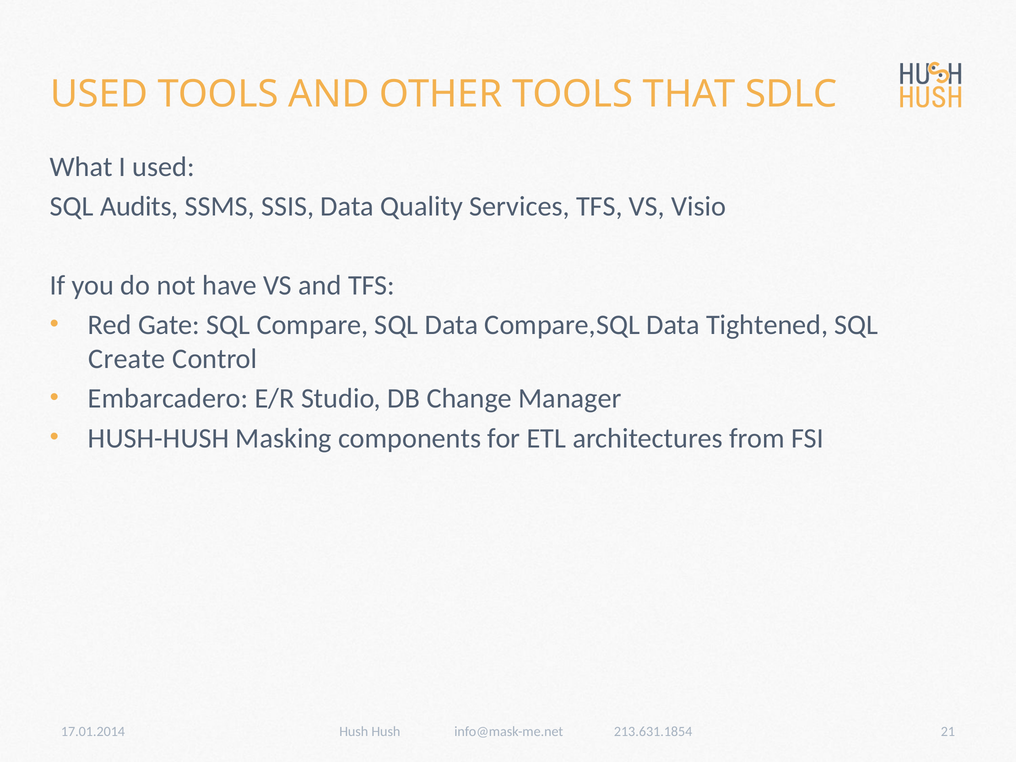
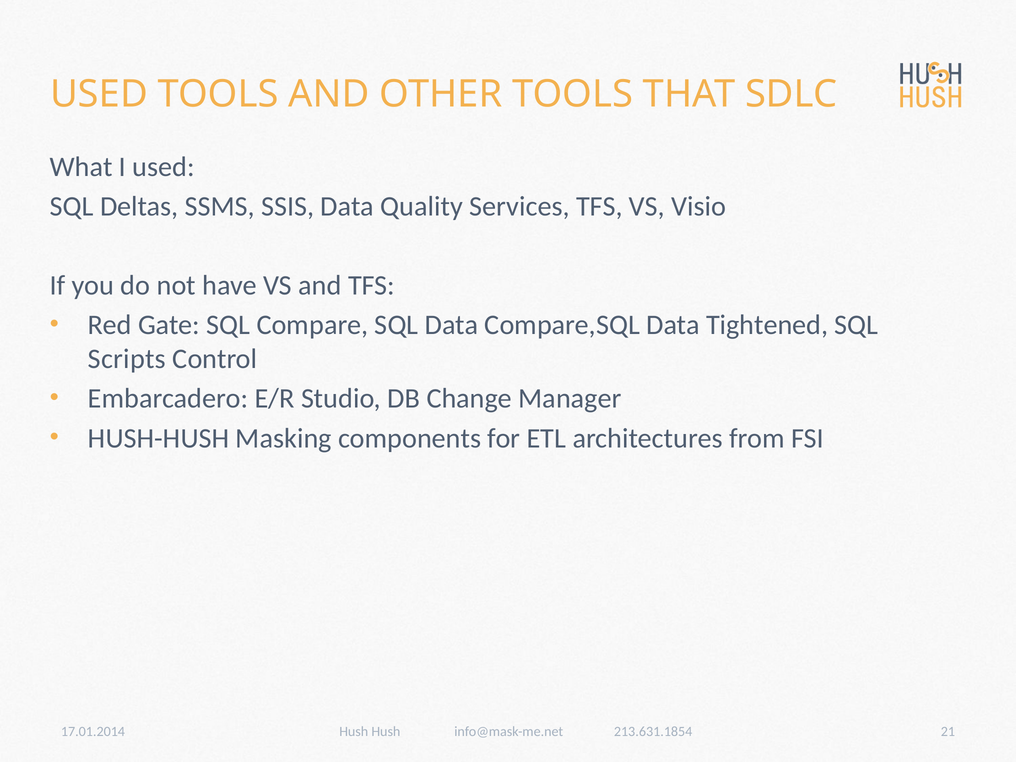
Audits: Audits -> Deltas (139, 206)
Create: Create -> Scripts (127, 359)
